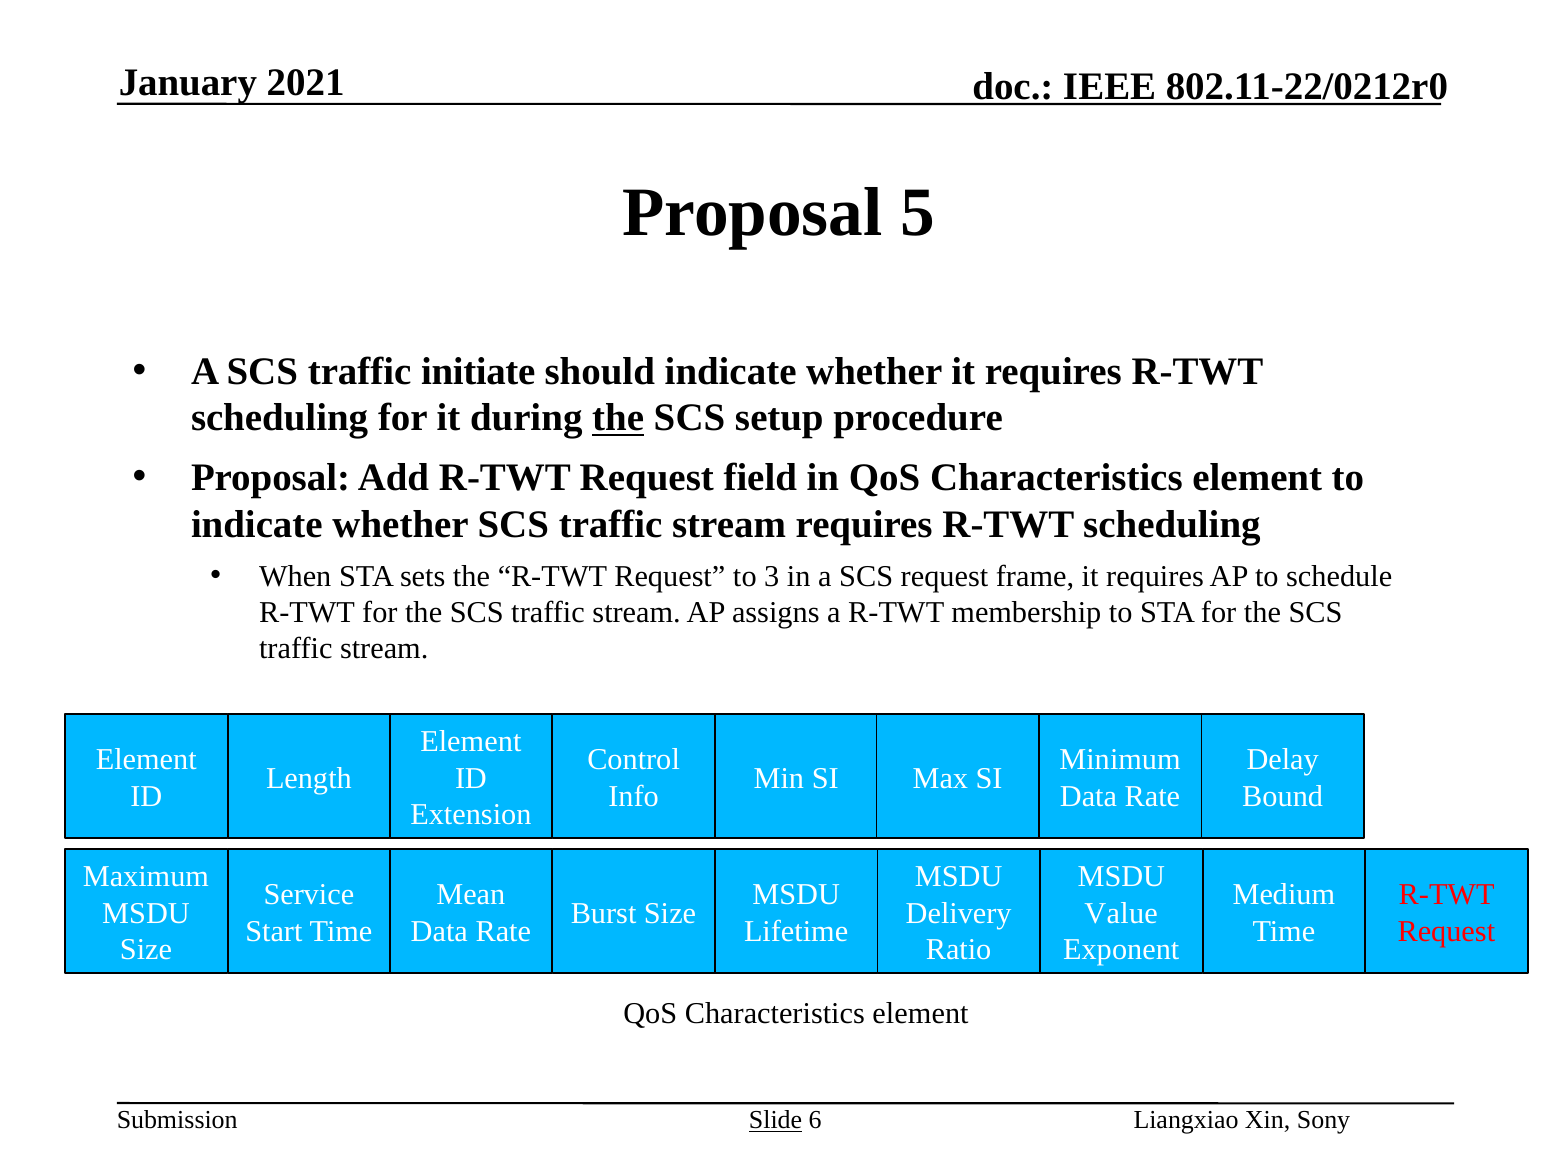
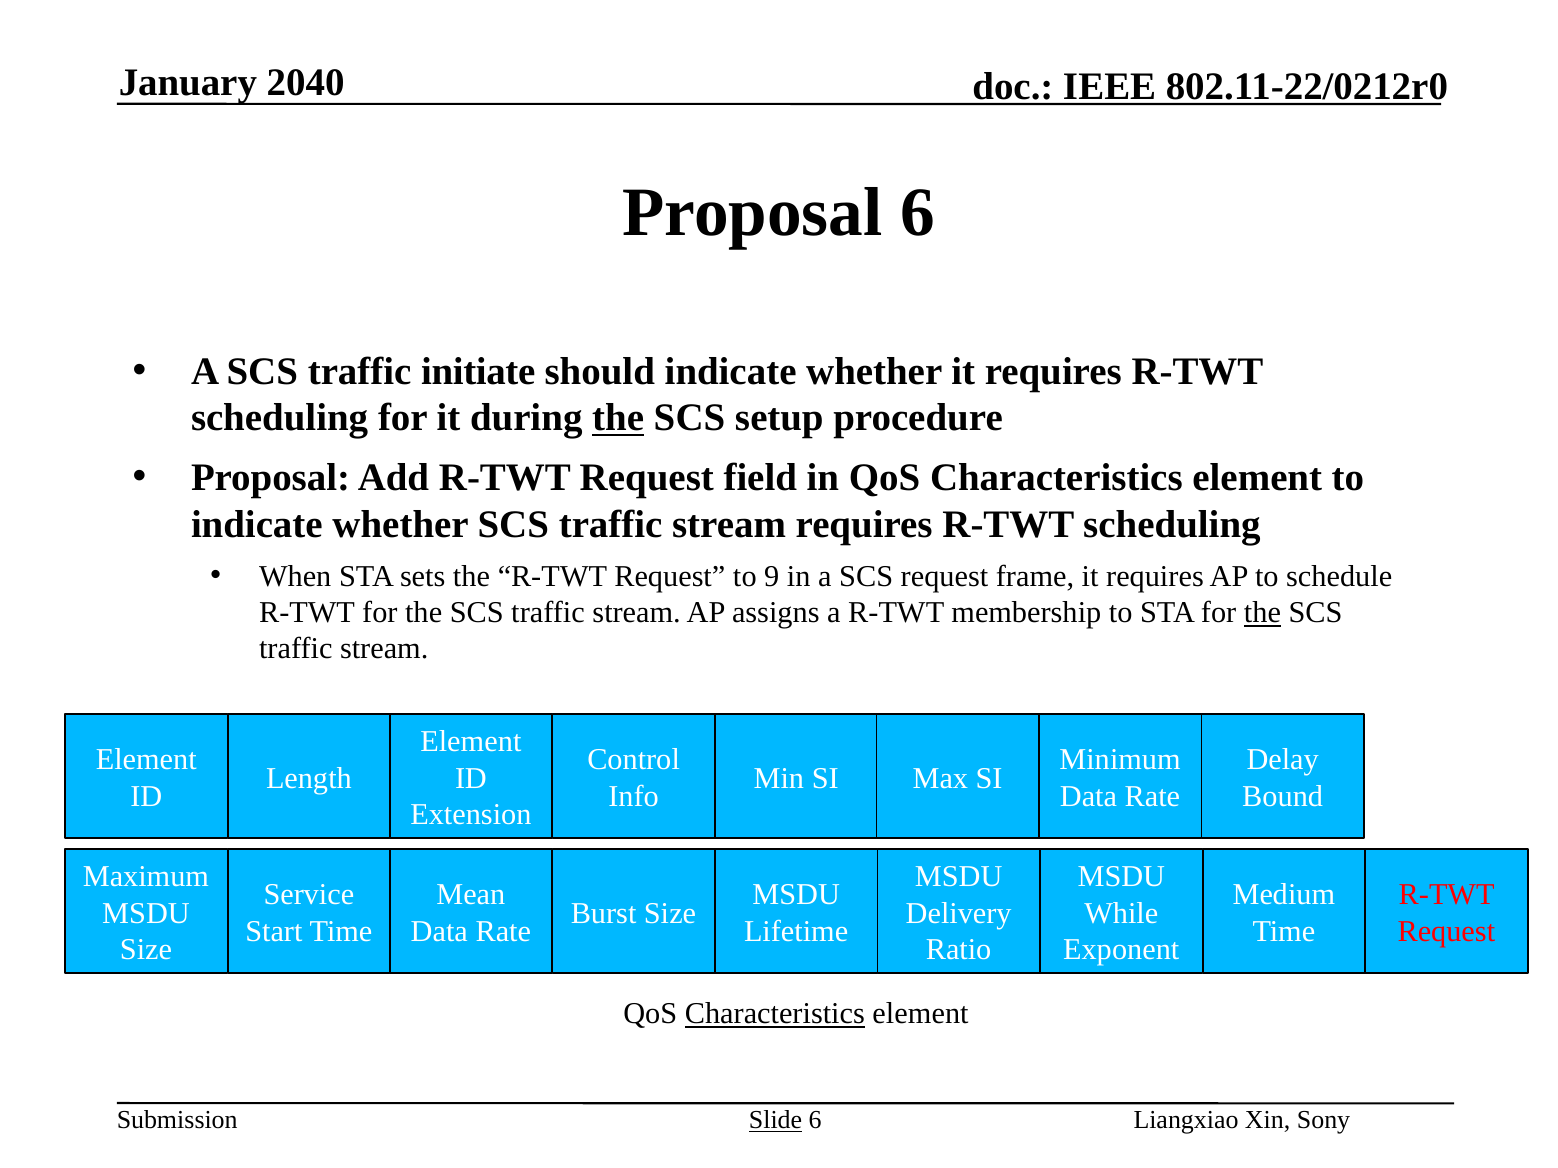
2021: 2021 -> 2040 (306, 83)
Proposal 5: 5 -> 6 (917, 212)
3: 3 -> 9 (772, 576)
the underline: none -> present (1262, 613)
Value: Value -> While (1121, 914)
Characteristics underline: none -> present (775, 1014)
